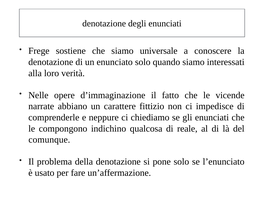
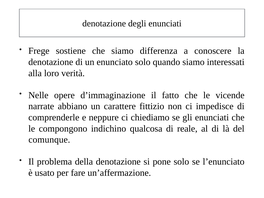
universale: universale -> differenza (159, 51)
